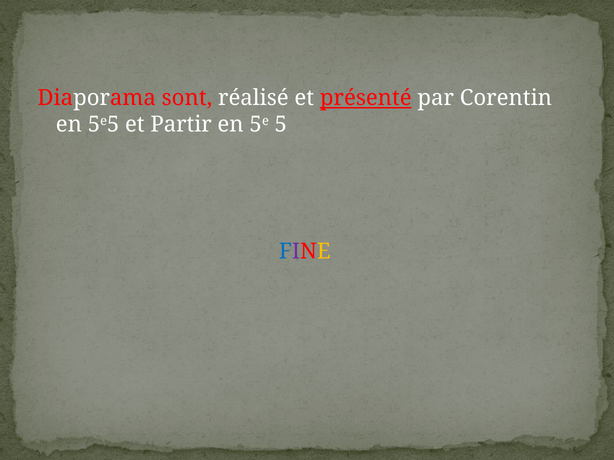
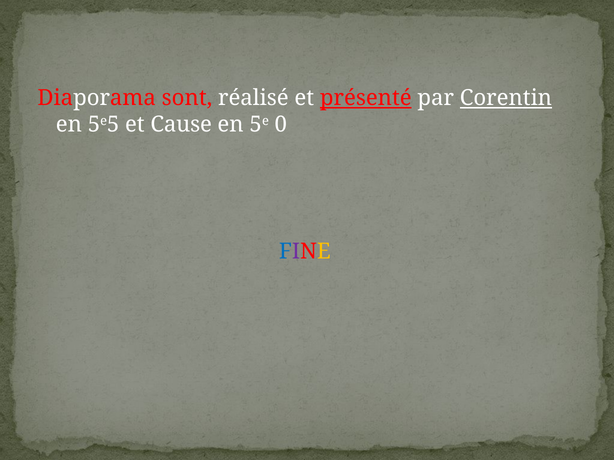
Corentin underline: none -> present (506, 98)
Partir: Partir -> Cause (181, 125)
5: 5 -> 0 (281, 125)
